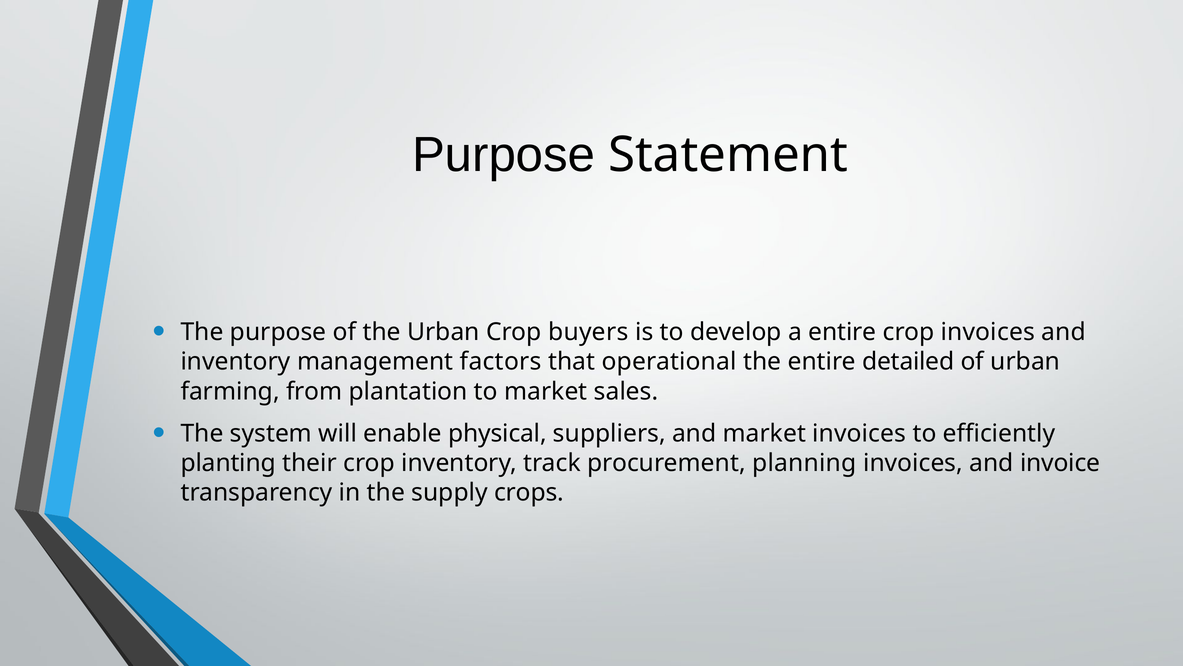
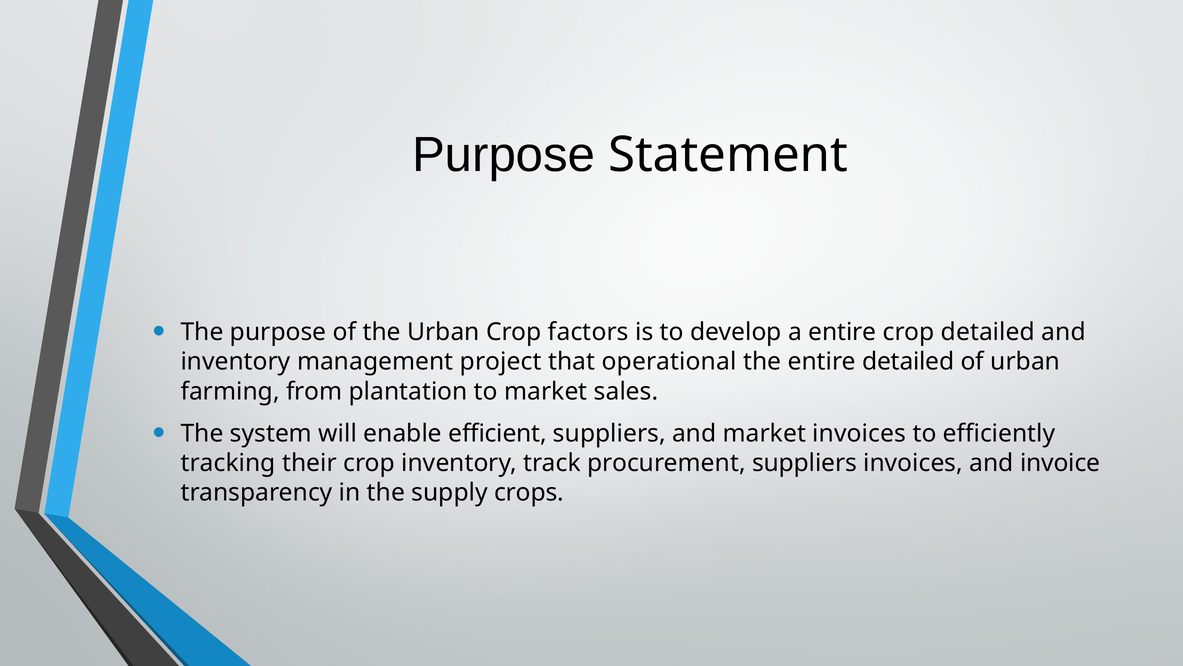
buyers: buyers -> factors (588, 332)
crop invoices: invoices -> detailed (988, 332)
factors: factors -> project (501, 361)
physical: physical -> efficient (498, 433)
planting: planting -> tracking (228, 463)
procurement planning: planning -> suppliers (805, 463)
